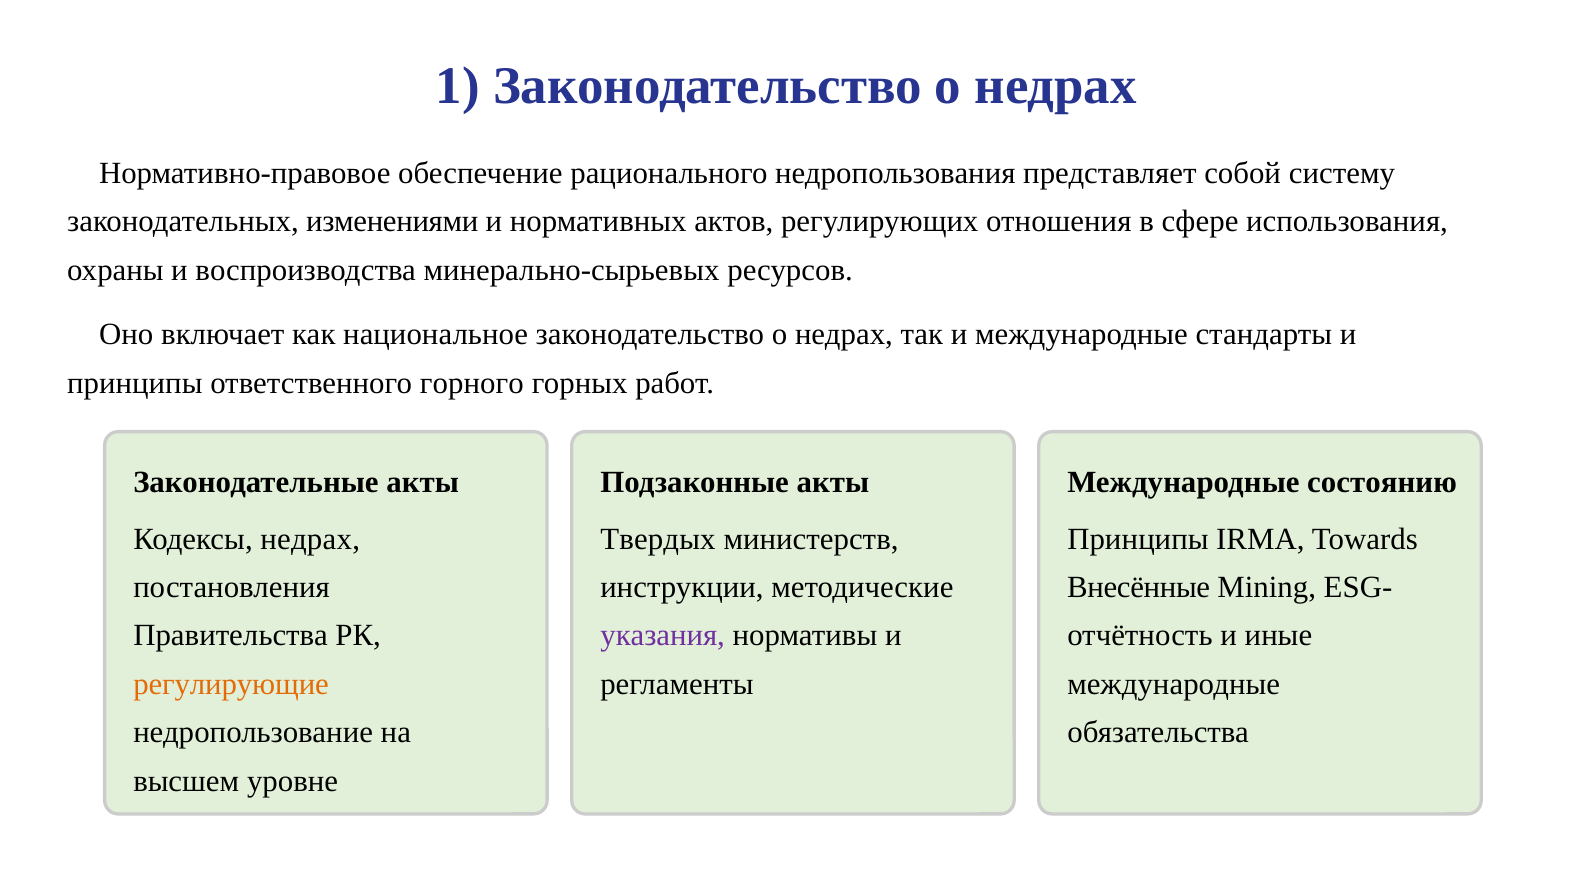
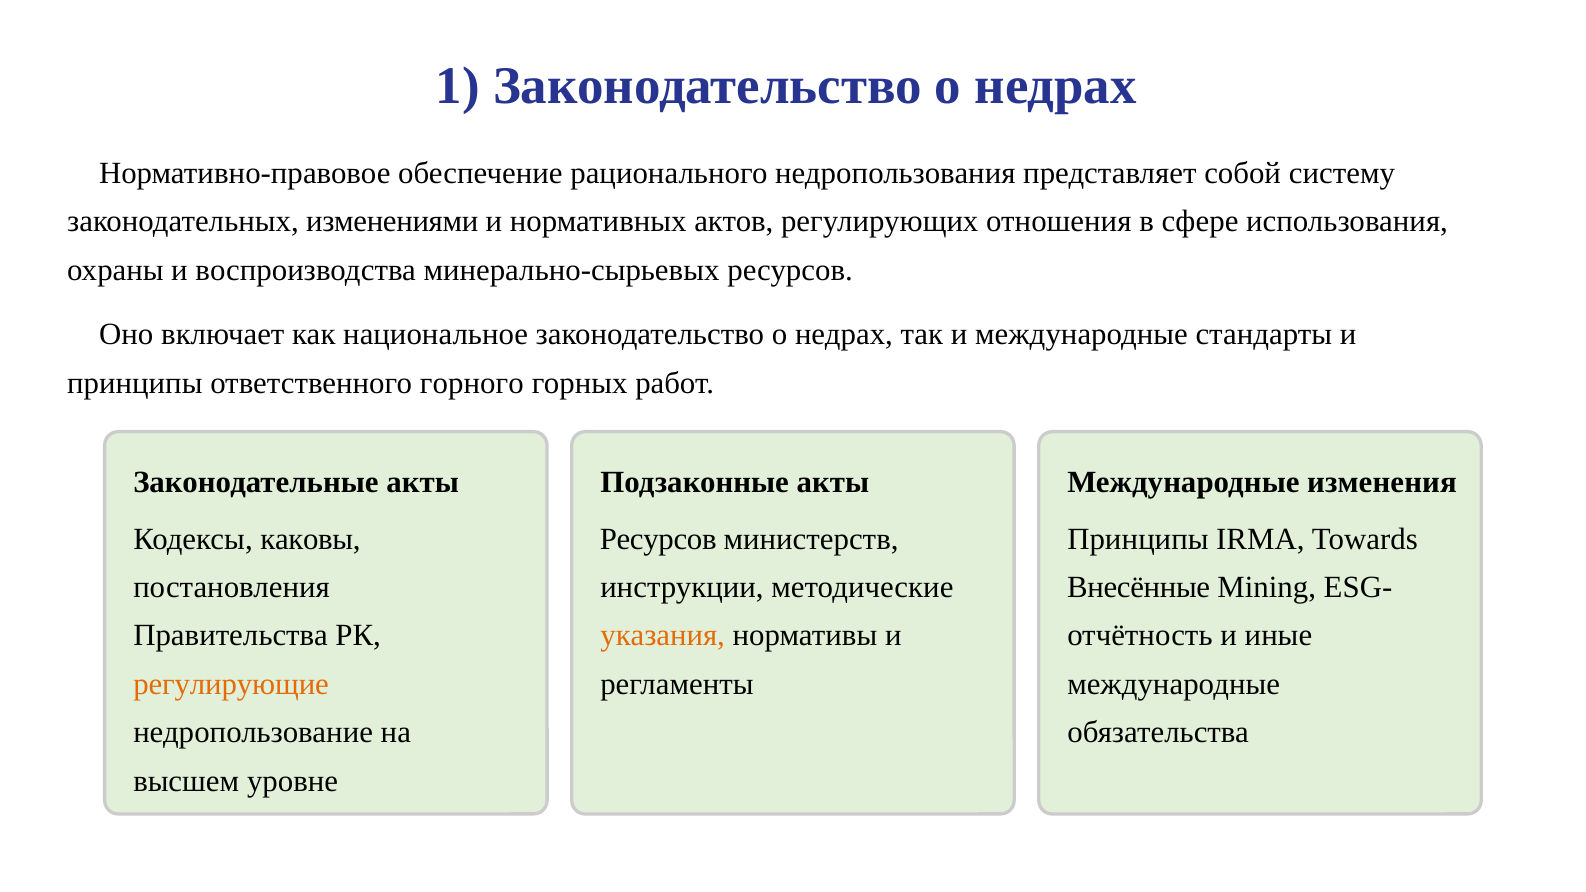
состоянию: состоянию -> изменения (1382, 482)
Кодексы недрах: недрах -> каковы (310, 539)
Твердых: Твердых -> Ресурсов (658, 539)
указания colour: purple -> orange (663, 636)
